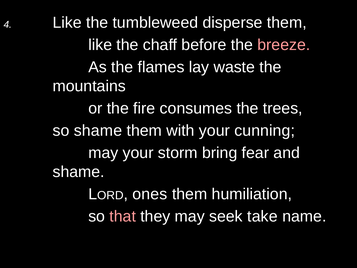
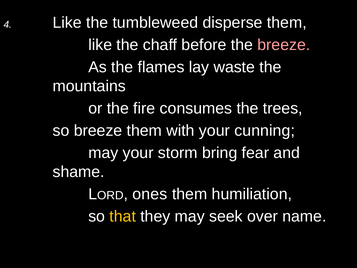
so shame: shame -> breeze (98, 131)
that colour: pink -> yellow (123, 216)
take: take -> over (263, 216)
